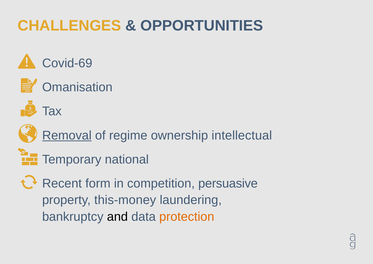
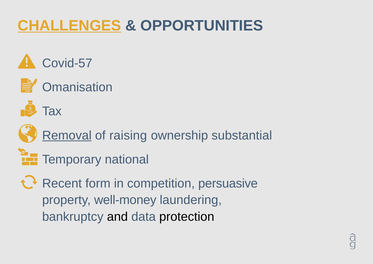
CHALLENGES underline: none -> present (69, 26)
Covid-69: Covid-69 -> Covid-57 (67, 63)
regime: regime -> raising (128, 135)
intellectual: intellectual -> substantial (242, 135)
this-money: this-money -> well-money (125, 200)
protection colour: orange -> black (187, 216)
